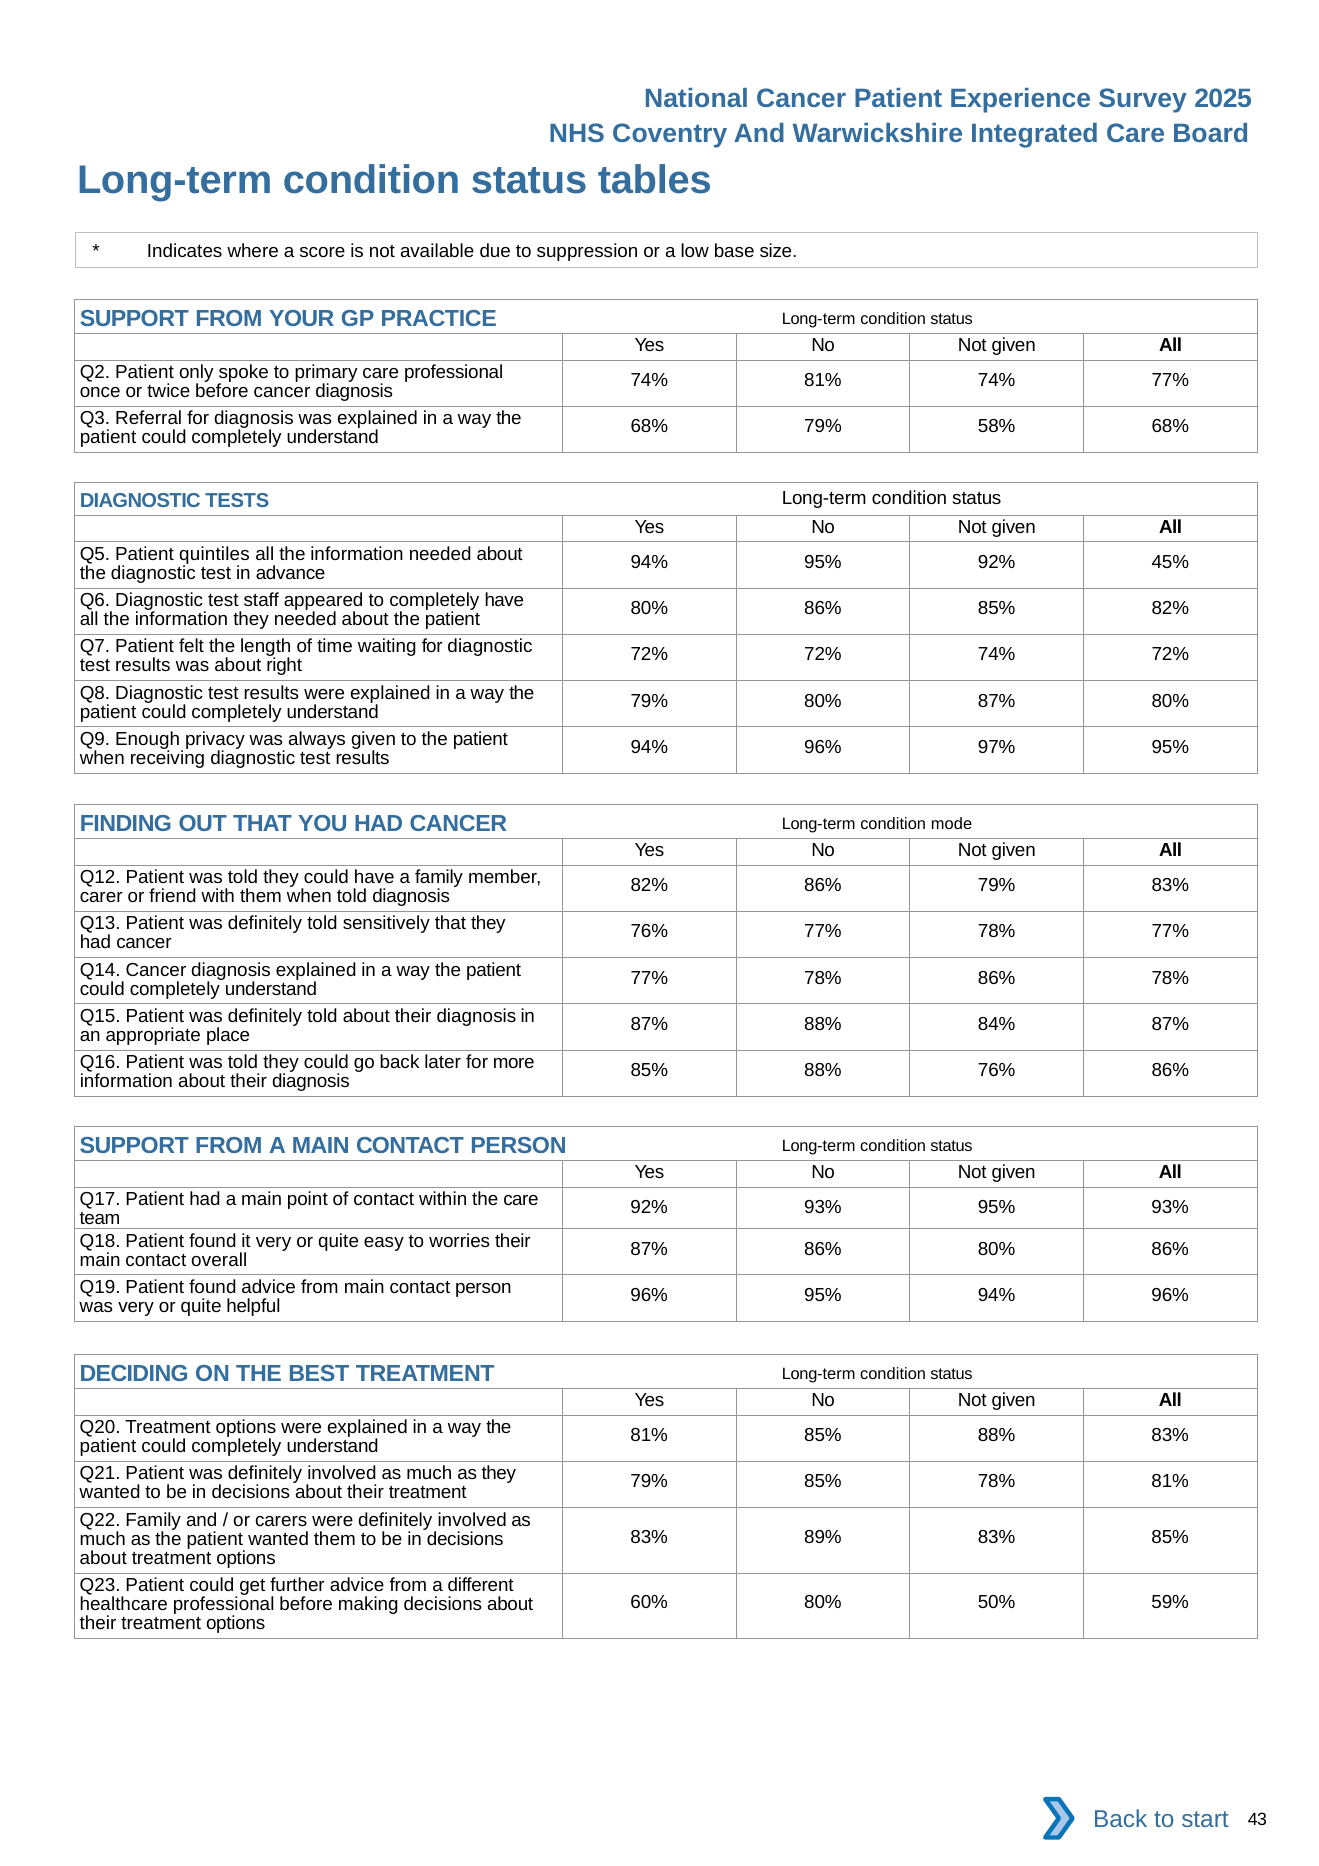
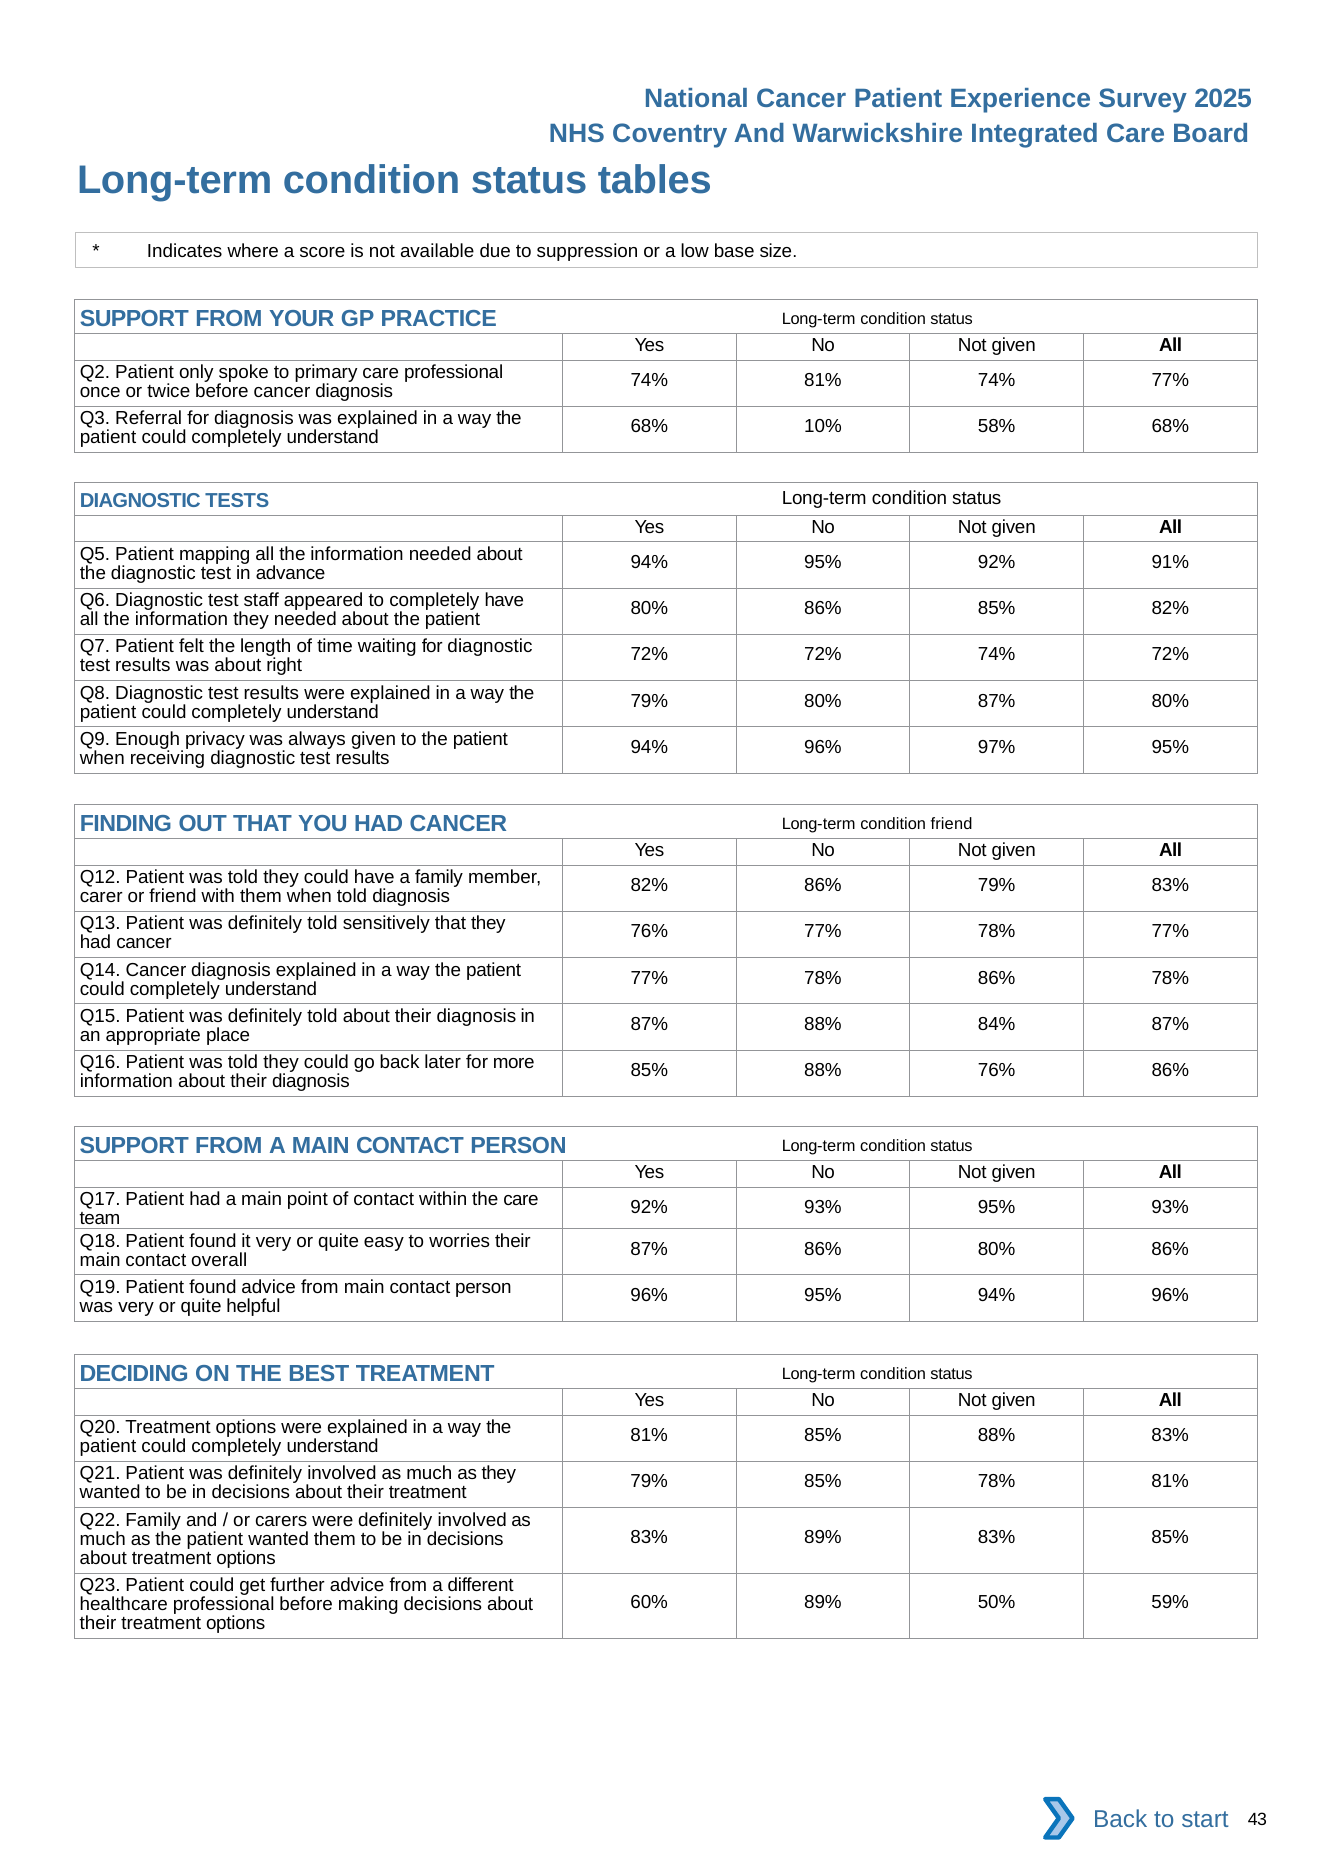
68% 79%: 79% -> 10% (823, 427)
quintiles: quintiles -> mapping (215, 554)
45%: 45% -> 91% (1170, 562)
condition mode: mode -> friend (952, 824)
60% 80%: 80% -> 89% (823, 1603)
